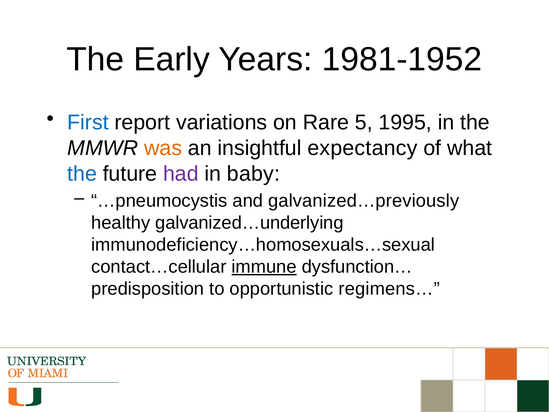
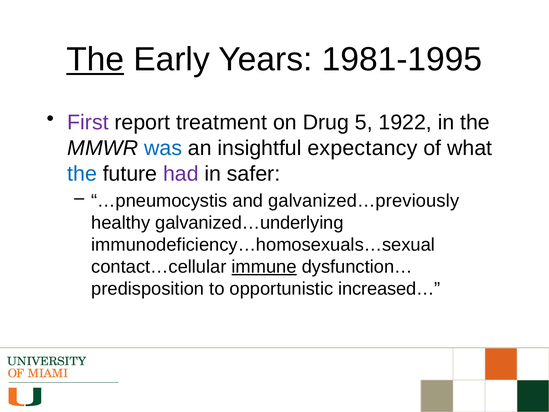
The underline: none -> present (95, 60)
1981-1952: 1981-1952 -> 1981-1995 (402, 60)
First colour: blue -> purple (88, 122)
variations: variations -> treatment (222, 122)
Rare: Rare -> Drug (326, 122)
1995: 1995 -> 1922 (405, 122)
was colour: orange -> blue (163, 148)
baby: baby -> safer (254, 174)
regimens…: regimens… -> increased… (389, 289)
